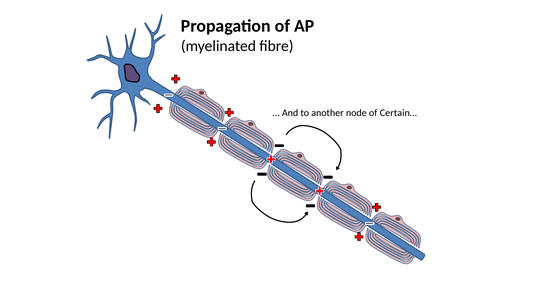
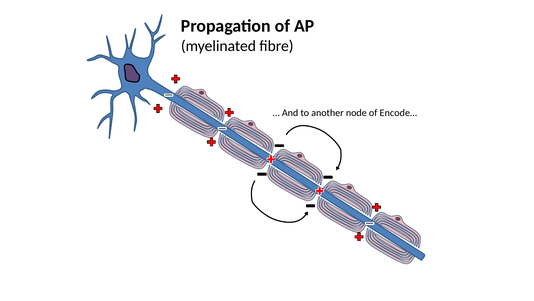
Certain…: Certain… -> Encode… (398, 113)
